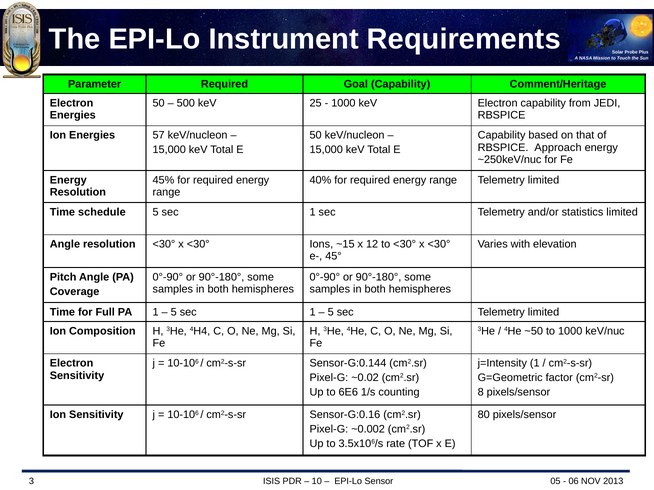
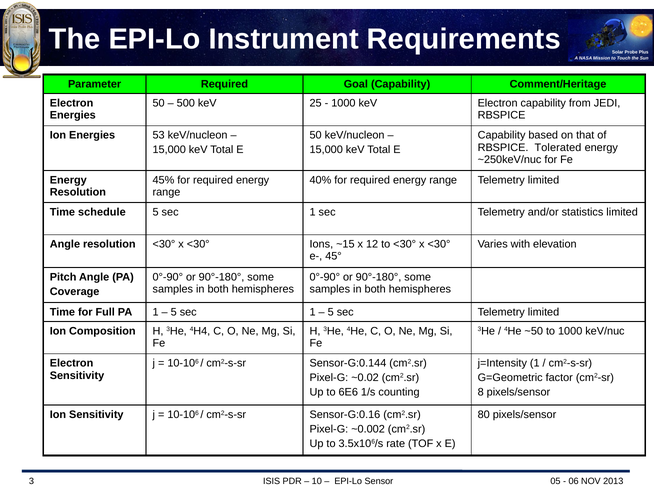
57: 57 -> 53 (159, 135)
Approach: Approach -> Tolerated (558, 148)
